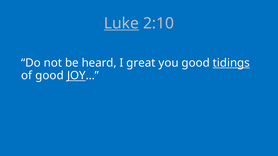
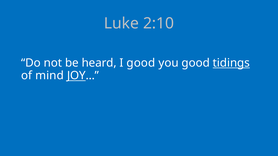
Luke underline: present -> none (121, 23)
I great: great -> good (141, 63)
of good: good -> mind (50, 76)
